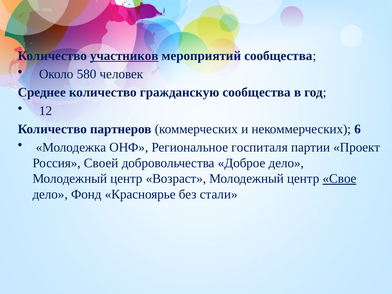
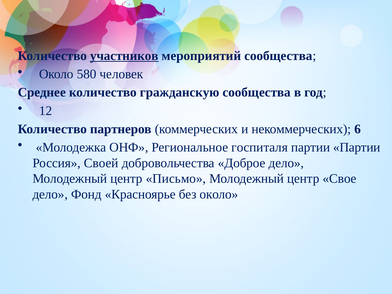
партии Проект: Проект -> Партии (357, 147)
Возраст: Возраст -> Письмо (176, 179)
Свое underline: present -> none (339, 179)
без стали: стали -> около (219, 194)
